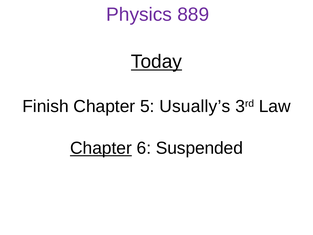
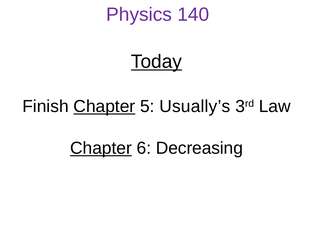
889: 889 -> 140 (193, 15)
Chapter underline: none -> present (104, 106)
Suspended: Suspended -> Decreasing (199, 148)
